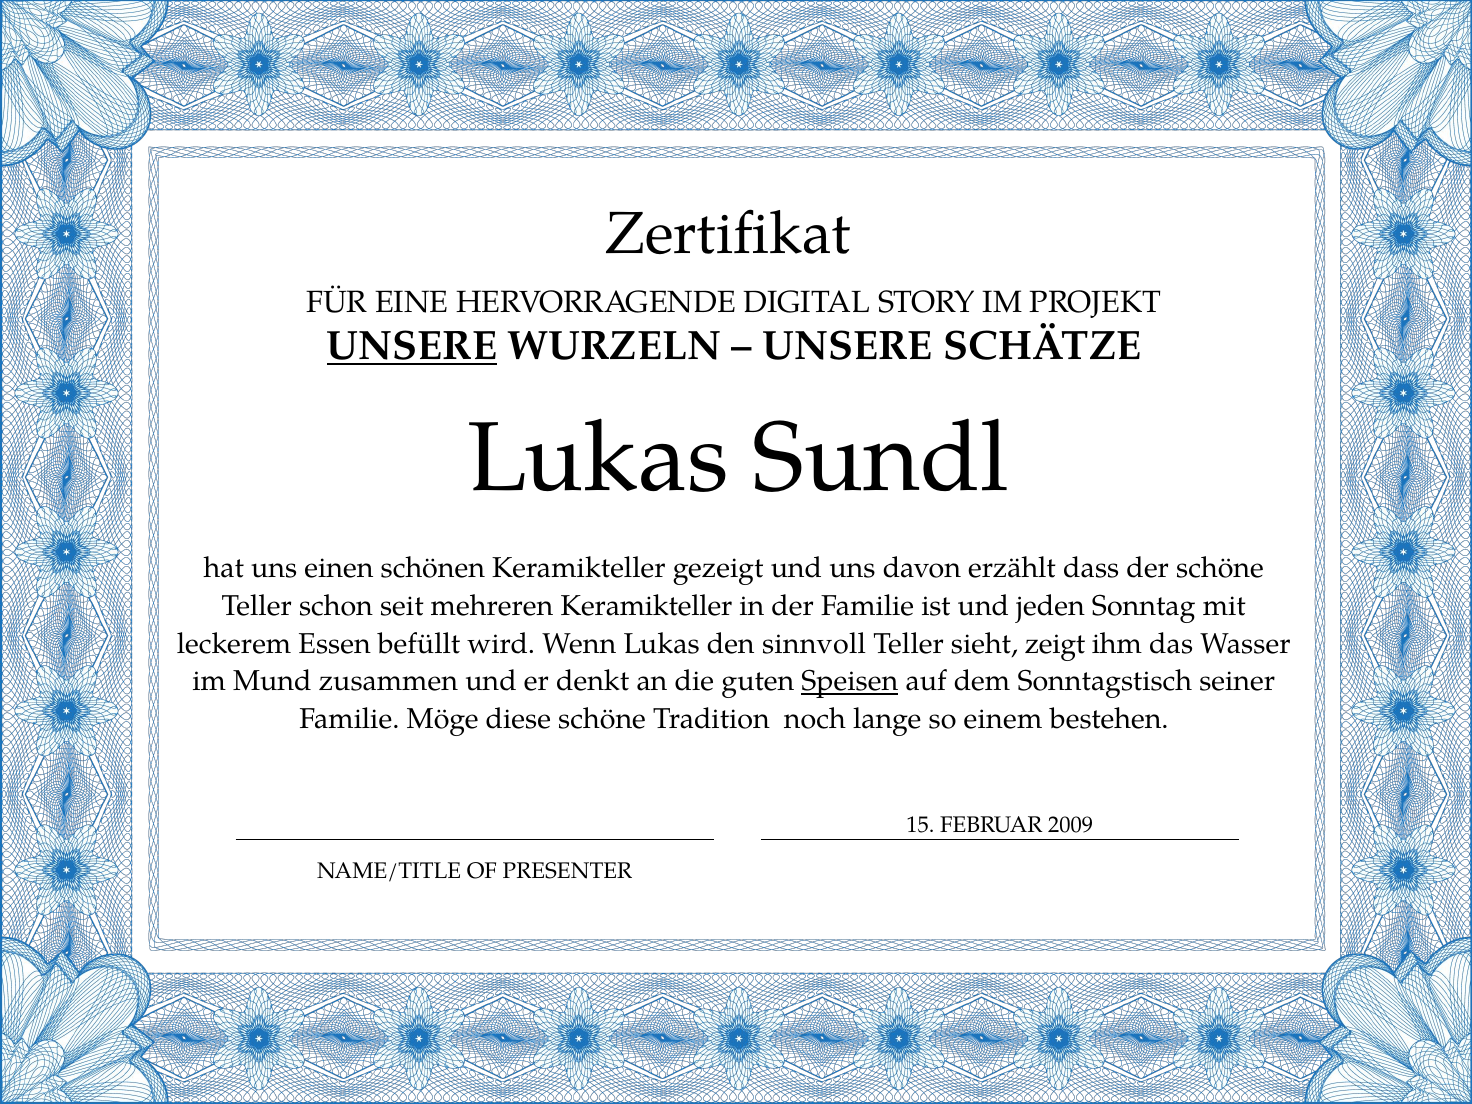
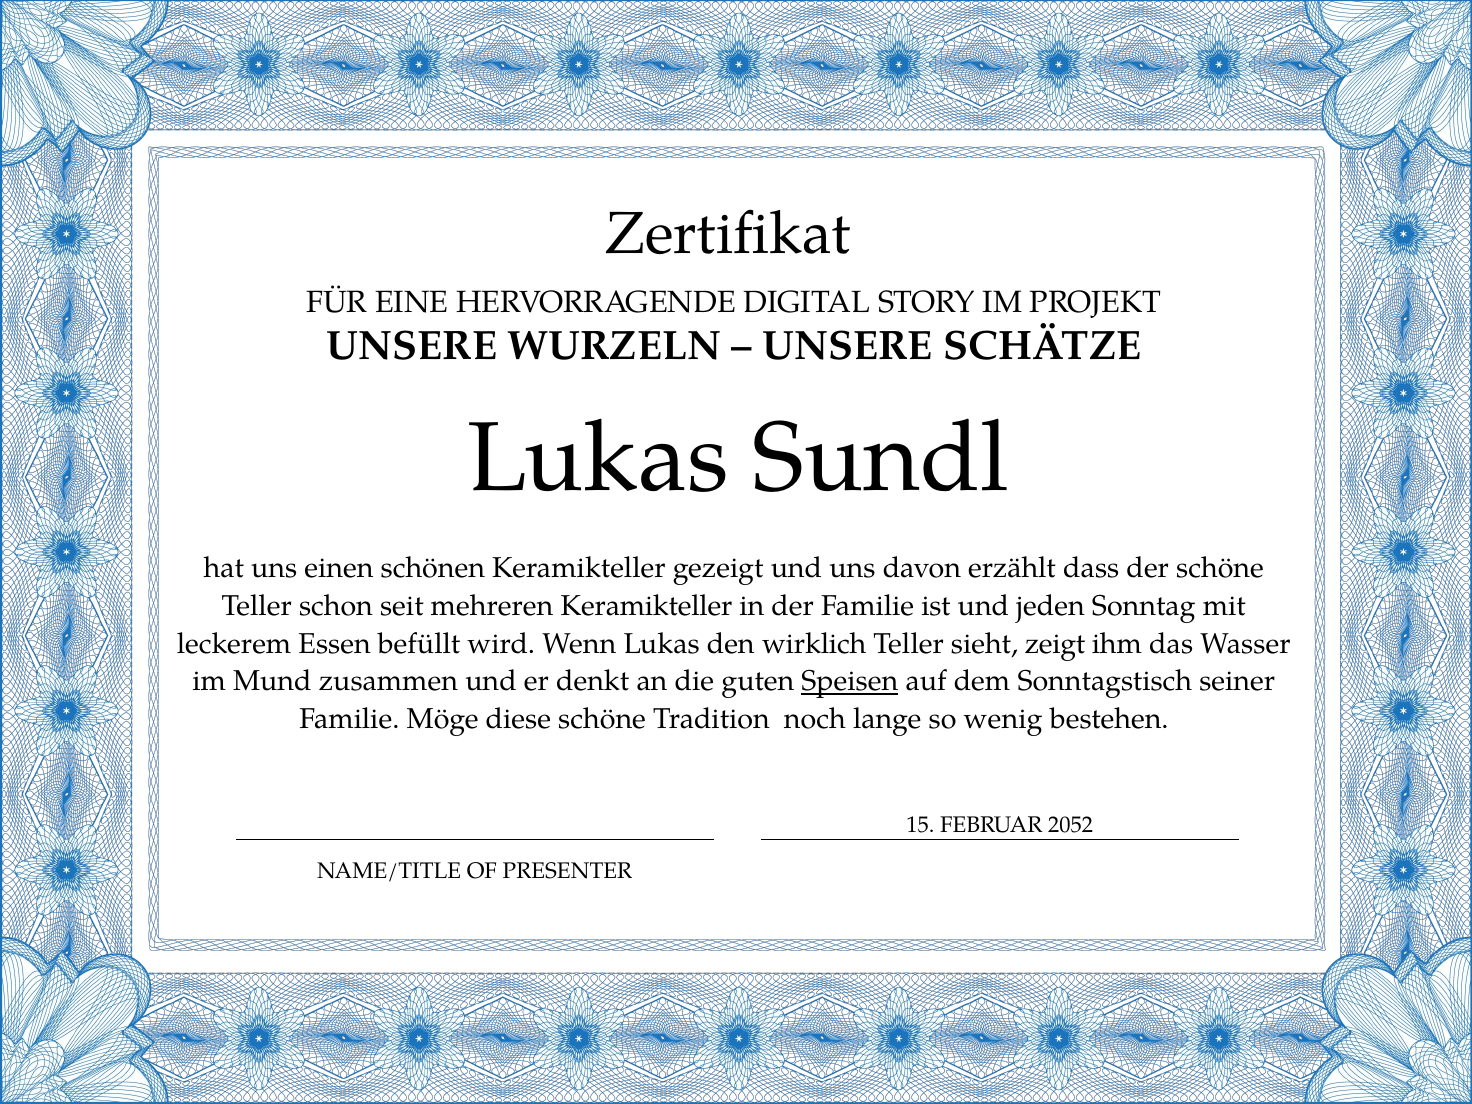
UNSERE underline: present -> none (412, 346)
sinnvoll: sinnvoll -> wirklich (814, 644)
einem: einem -> wenig (1003, 719)
2009: 2009 -> 2052 (1071, 825)
